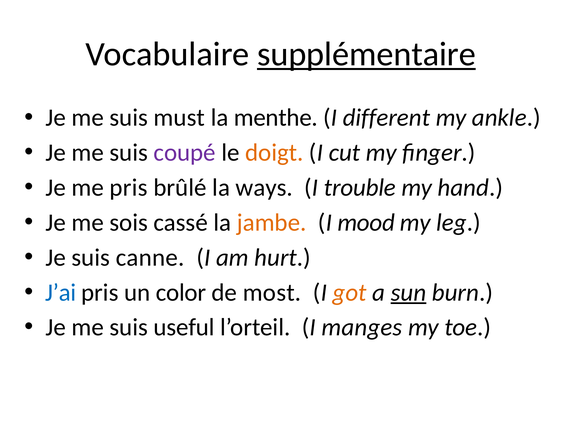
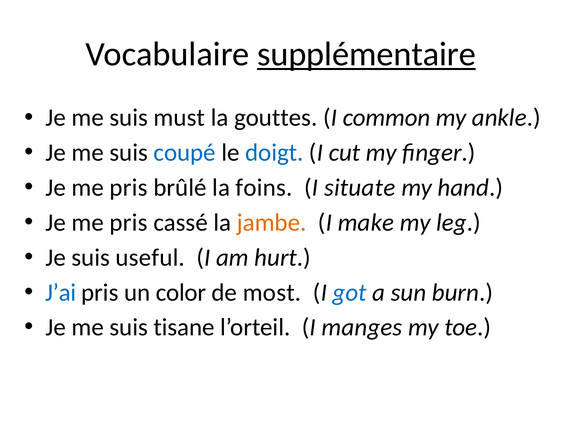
menthe: menthe -> gouttes (276, 118)
different: different -> common (386, 118)
coupé colour: purple -> blue (185, 153)
doigt colour: orange -> blue (274, 153)
ways: ways -> foins (264, 188)
trouble: trouble -> situate (360, 188)
sois: sois -> pris (129, 223)
mood: mood -> make (366, 223)
canne: canne -> useful (150, 258)
got colour: orange -> blue (350, 293)
sun underline: present -> none (409, 293)
useful: useful -> tisane (184, 328)
